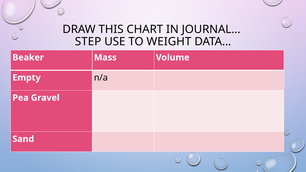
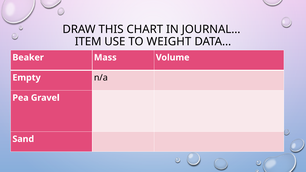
STEP: STEP -> ITEM (88, 42)
